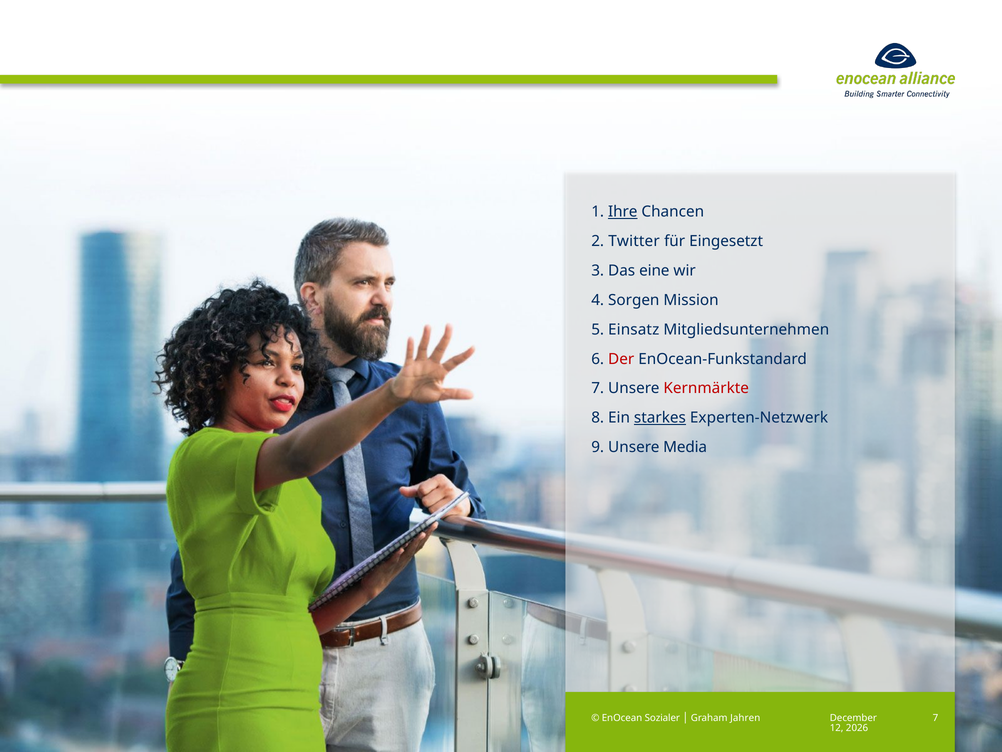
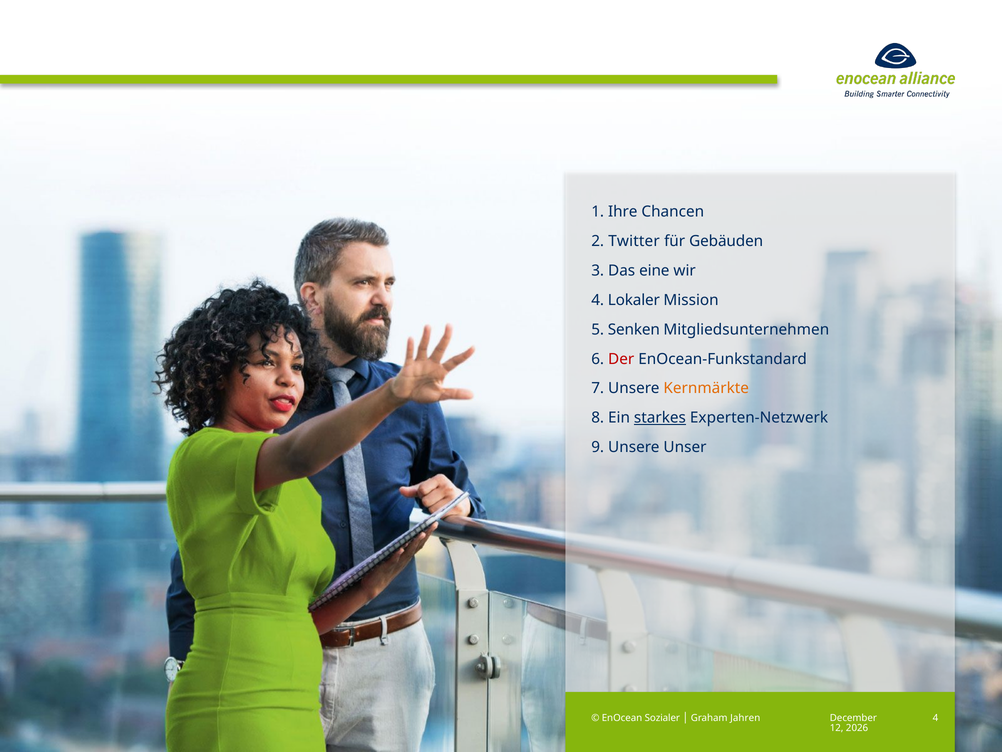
Ihre underline: present -> none (623, 212)
Eingesetzt: Eingesetzt -> Gebäuden (726, 241)
Sorgen: Sorgen -> Lokaler (634, 300)
Einsatz: Einsatz -> Senken (634, 329)
Kernmärkte colour: red -> orange (706, 388)
Media: Media -> Unser (685, 447)
7: 7 -> 4 (935, 718)
